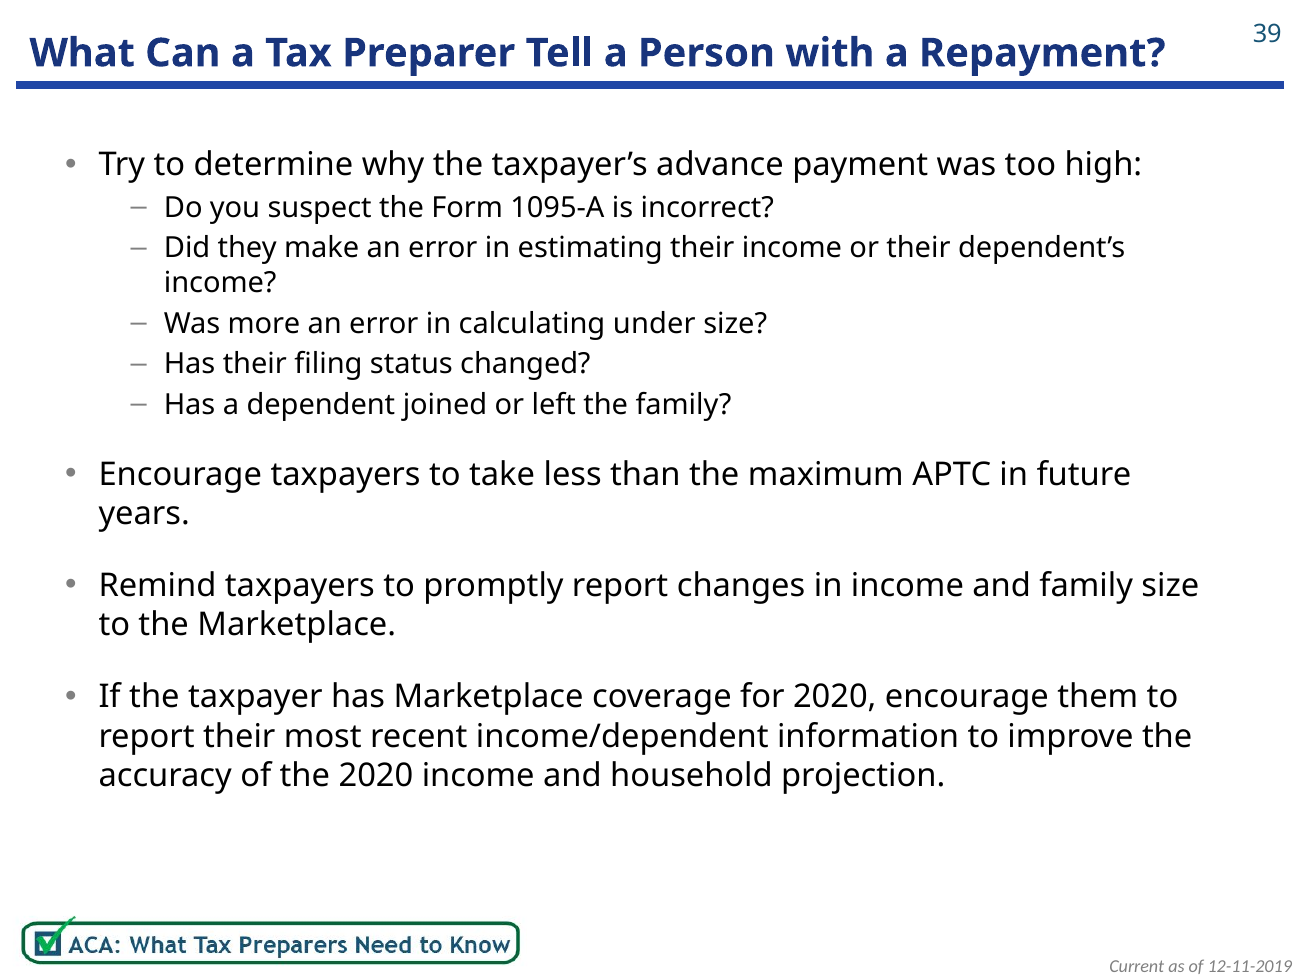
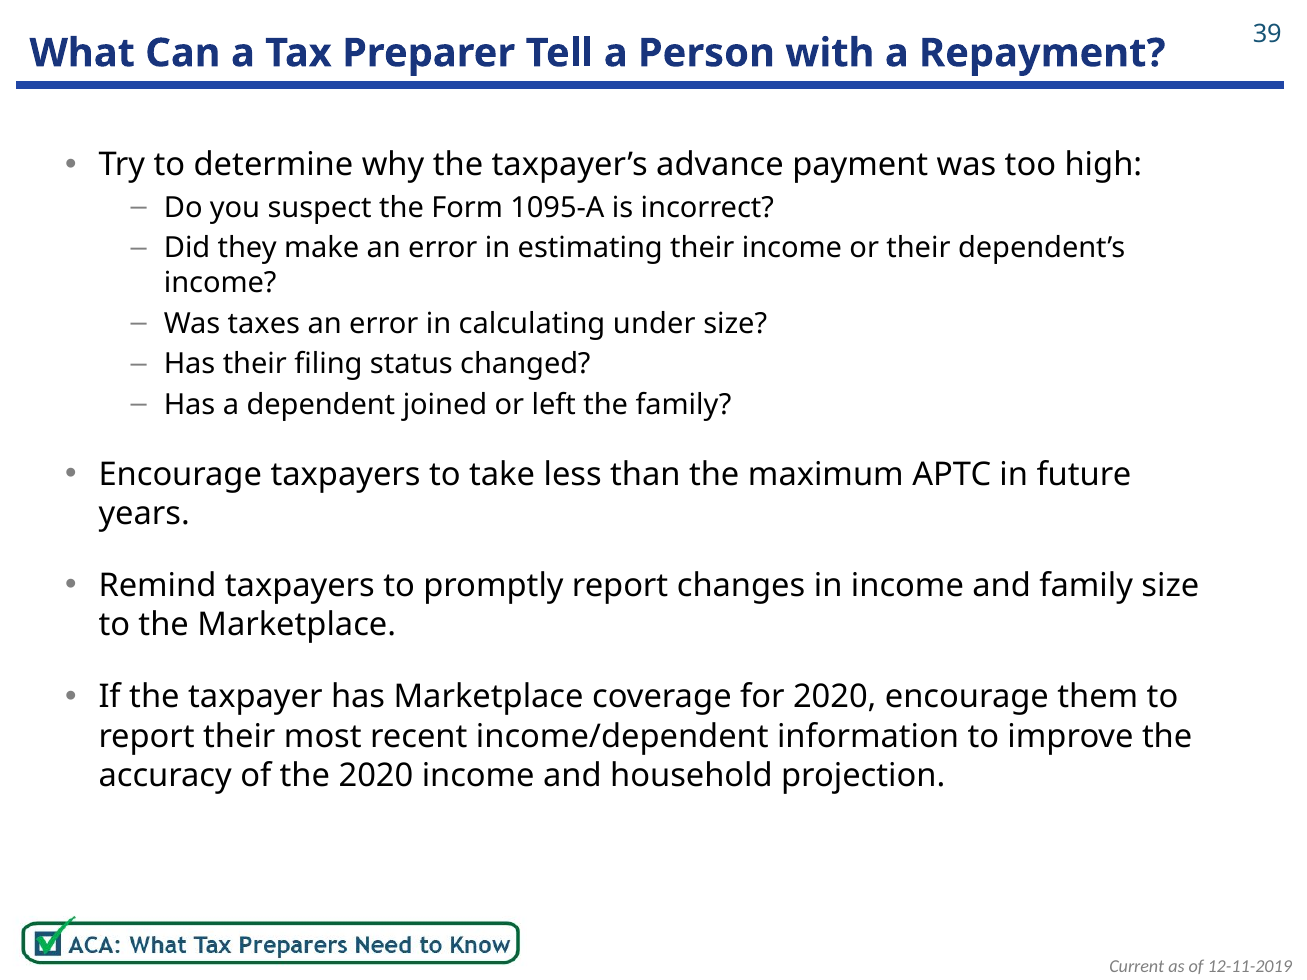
more: more -> taxes (264, 324)
